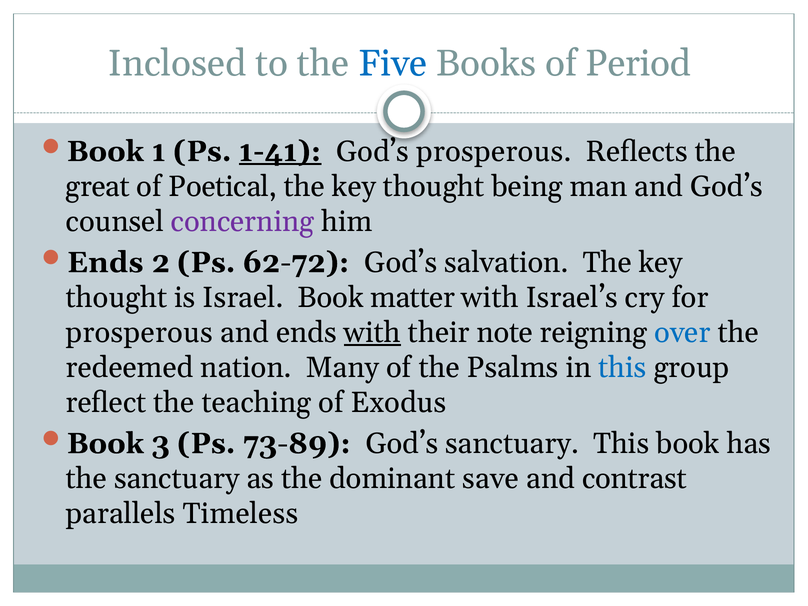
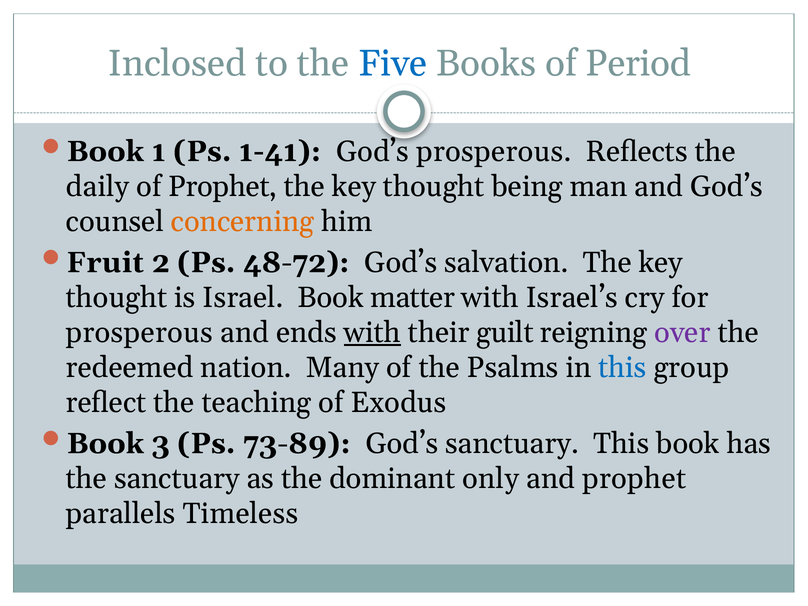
1-41 underline: present -> none (280, 151)
great: great -> daily (97, 186)
of Poetical: Poetical -> Prophet (223, 186)
concerning colour: purple -> orange (243, 221)
Ends: Ends -> Fruit (105, 263)
62-72: 62-72 -> 48-72 (296, 263)
note: note -> guilt (505, 333)
over colour: blue -> purple (682, 333)
save: save -> only (491, 479)
and contrast: contrast -> prophet (634, 479)
